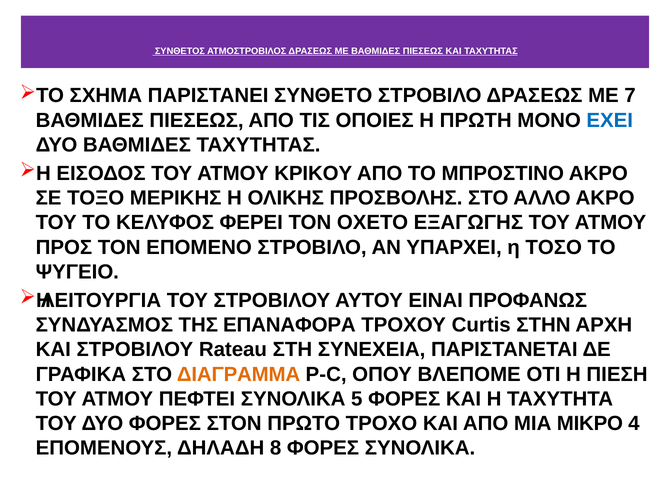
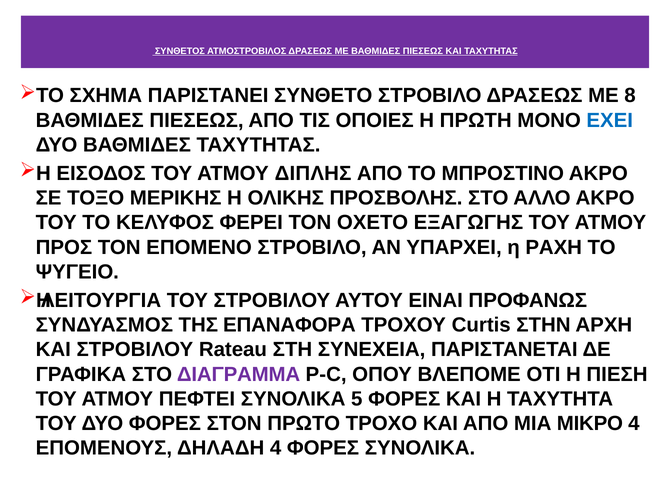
7: 7 -> 8 (630, 96)
ΚΡΙΚΟΥ: ΚΡΙΚΟΥ -> ΔΙΠΛΗΣ (313, 173)
ΤΟΣΟ: ΤΟΣΟ -> ΡΑΧΗ (554, 247)
ΔΙΑΓΡΑΜΜΑ colour: orange -> purple (239, 374)
ΔΗΛΑΔΗ 8: 8 -> 4 (276, 448)
